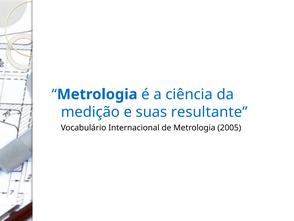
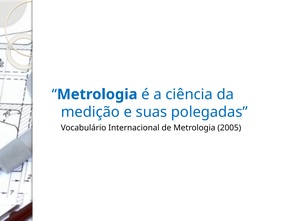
resultante: resultante -> polegadas (209, 112)
